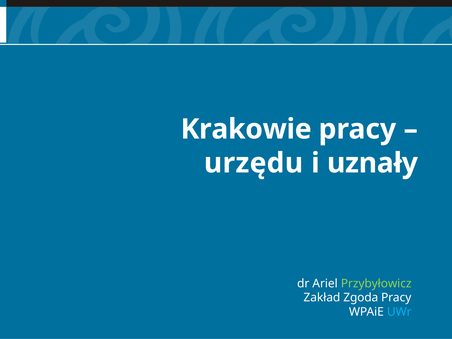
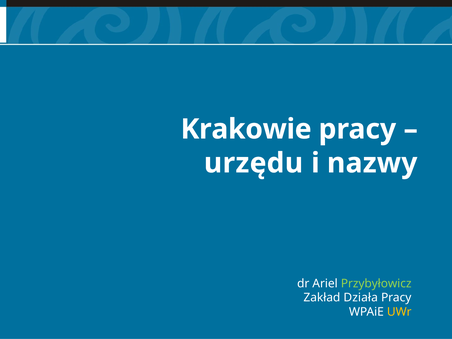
uznały: uznały -> nazwy (372, 163)
Zgoda: Zgoda -> Działa (361, 298)
UWr colour: light blue -> yellow (399, 312)
